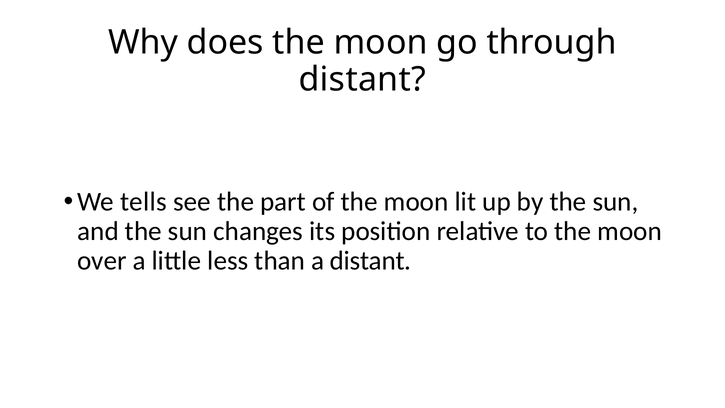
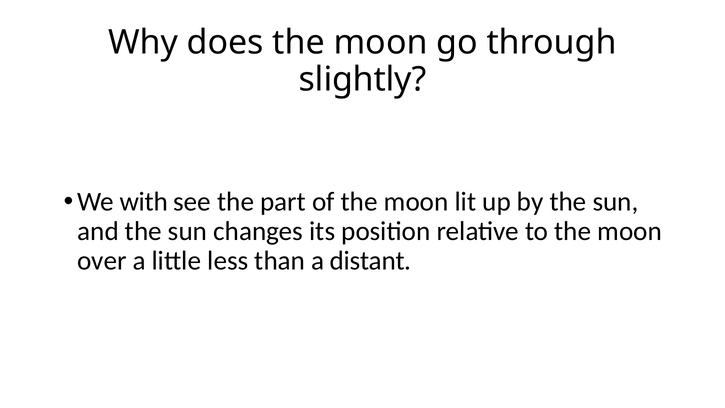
distant: distant -> slightly (363, 79)
tells: tells -> with (144, 202)
